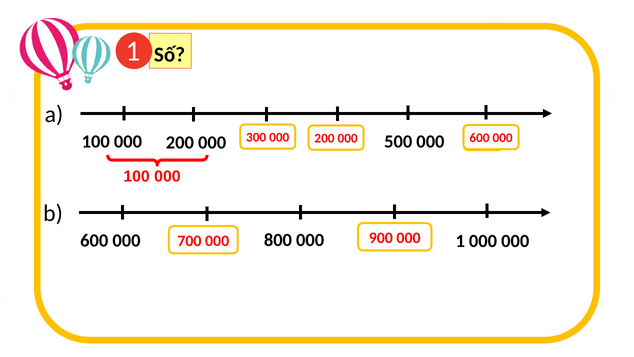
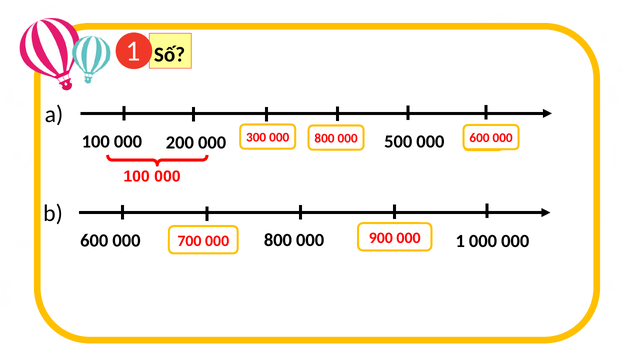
300 000 200: 200 -> 800 (324, 138)
